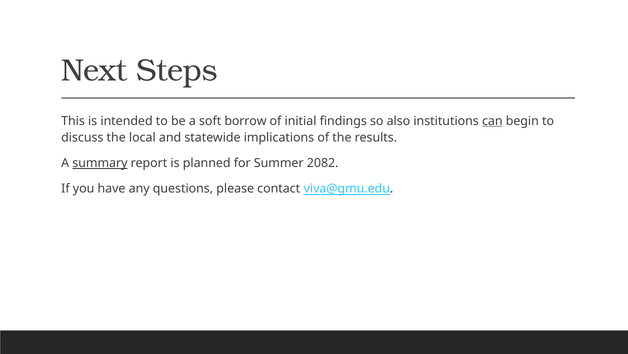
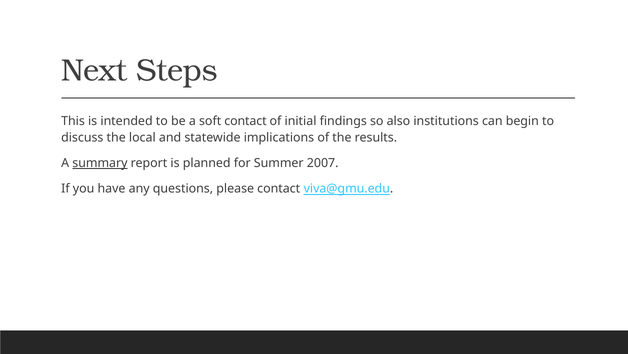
soft borrow: borrow -> contact (245, 121)
can underline: present -> none (492, 121)
2082: 2082 -> 2007 (323, 163)
